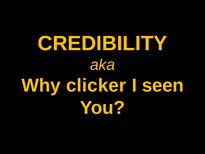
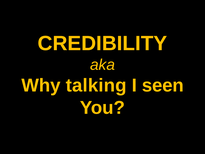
clicker: clicker -> talking (96, 85)
